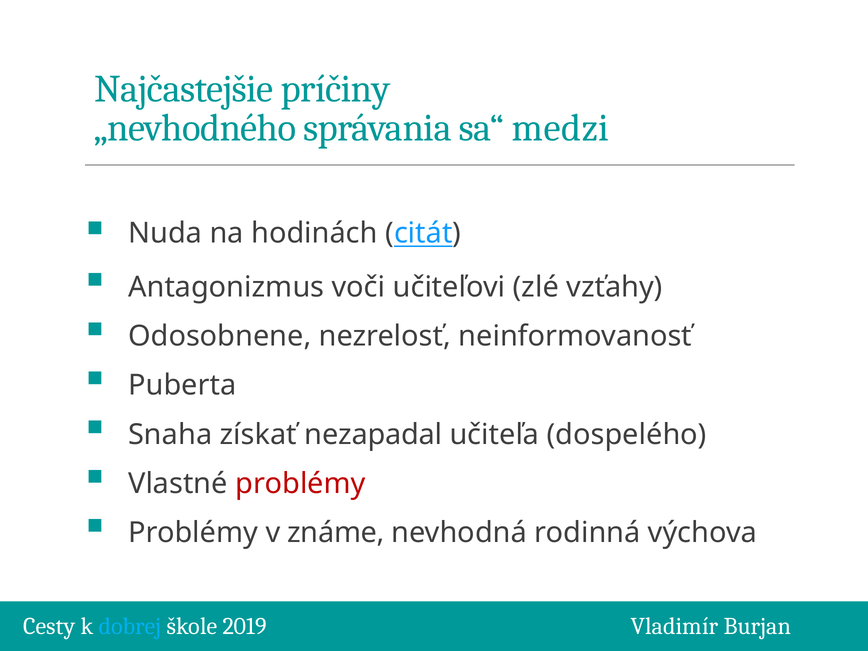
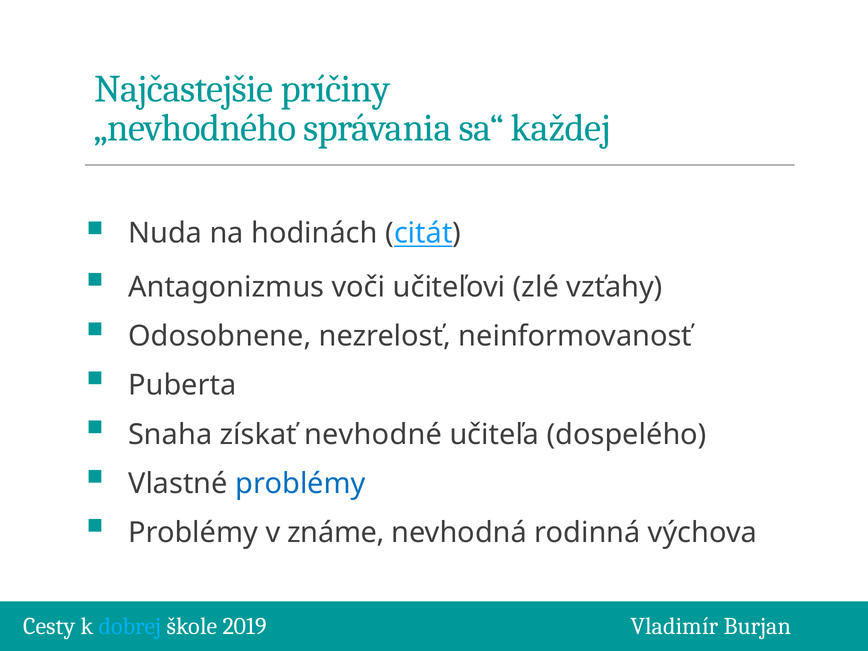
medzi: medzi -> každej (561, 128)
nezapadal: nezapadal -> nevhodné (373, 435)
problémy colour: red -> blue (300, 484)
